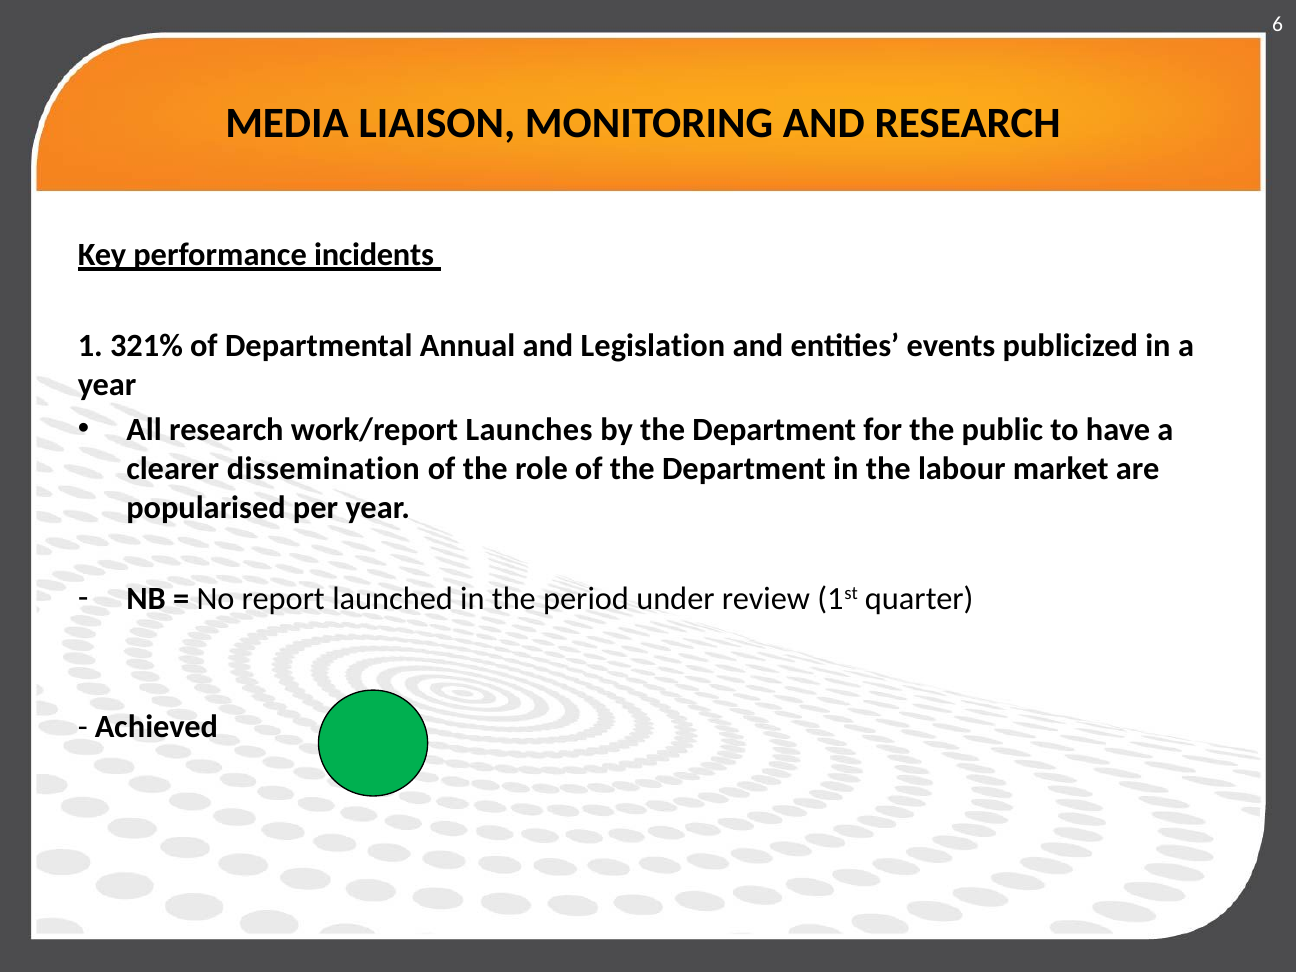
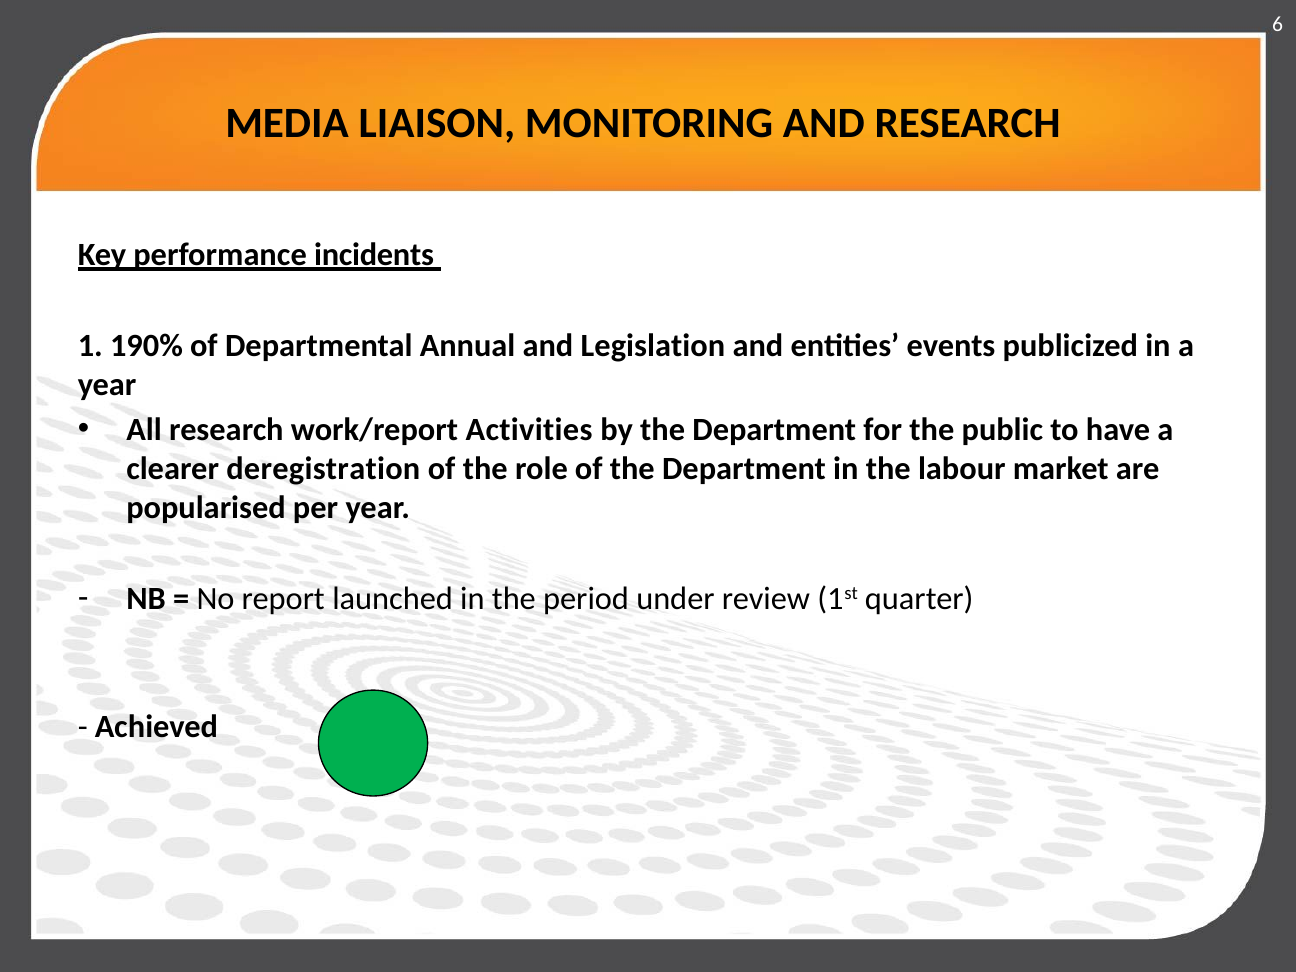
321%: 321% -> 190% (146, 346)
Launches: Launches -> Activities (529, 430)
dissemination: dissemination -> deregistration (323, 469)
